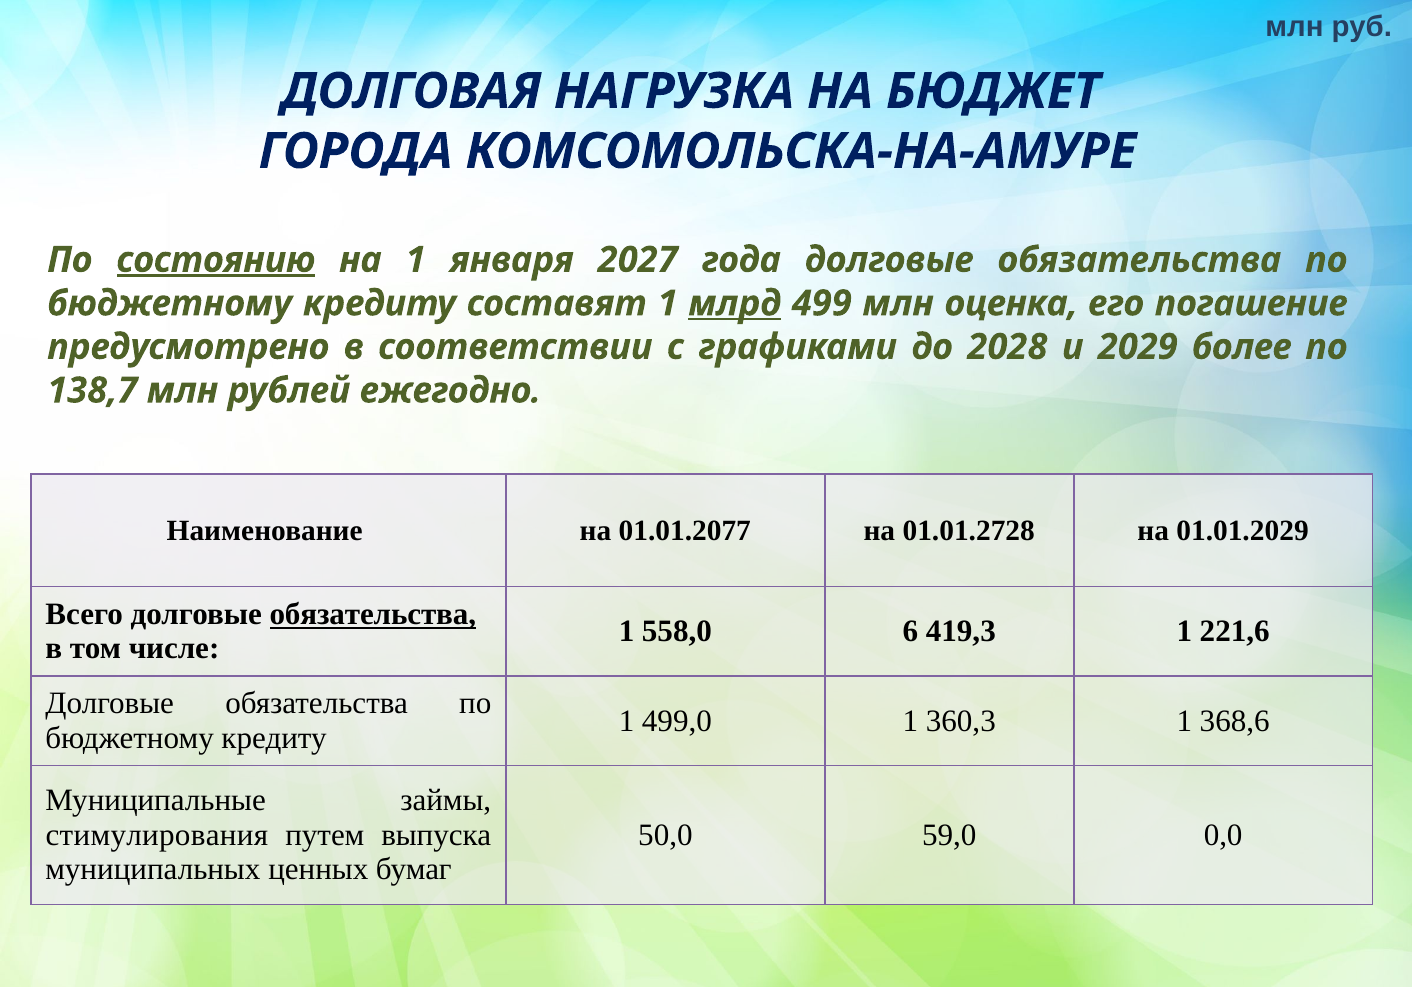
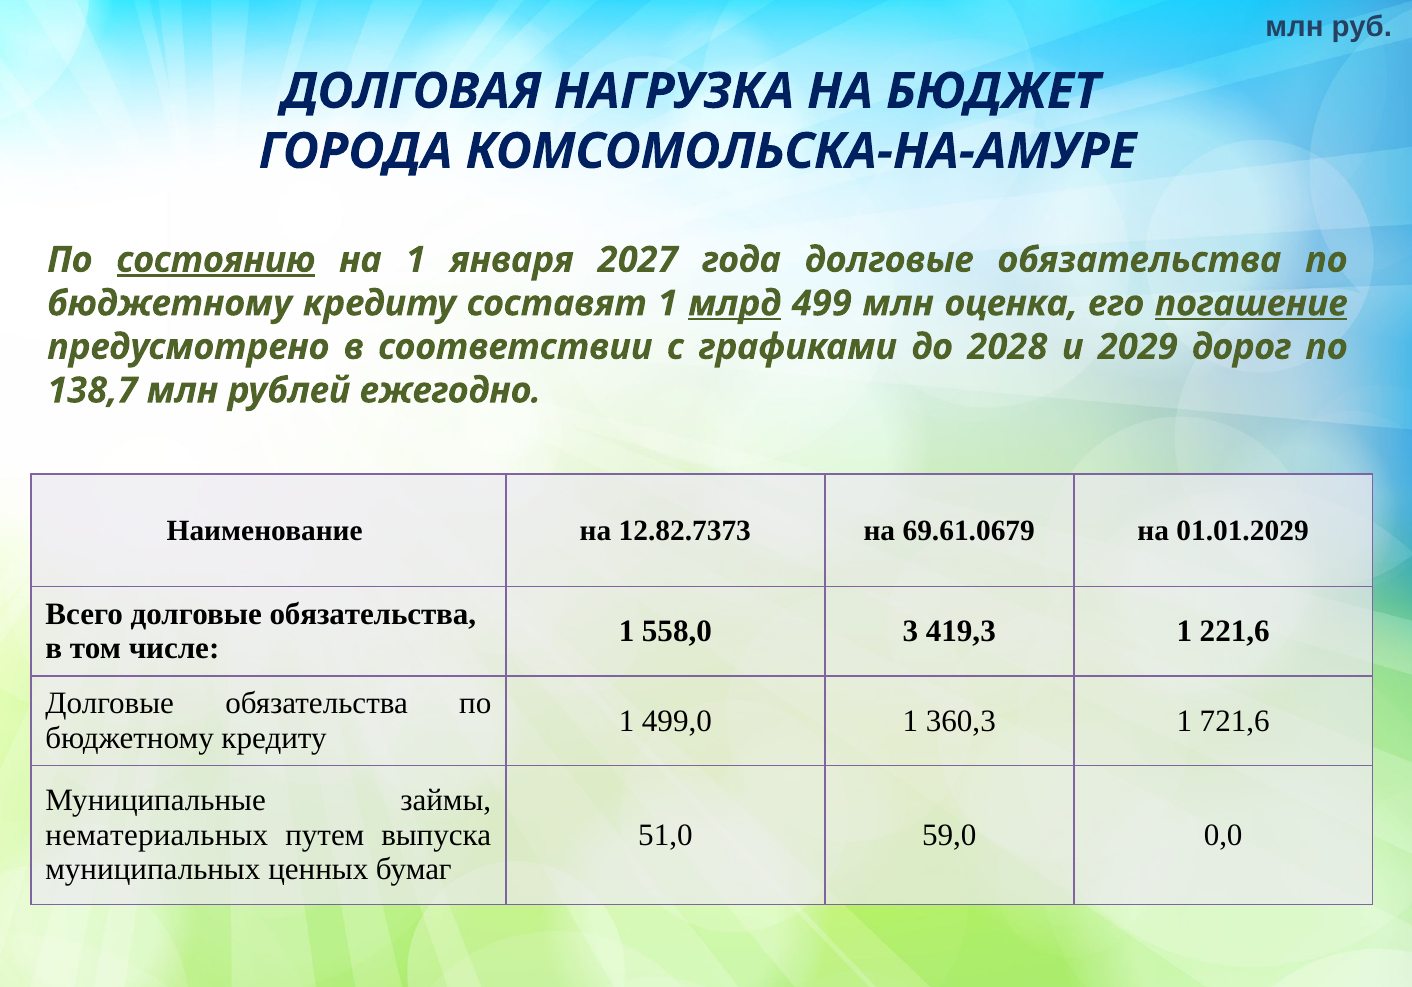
погашение underline: none -> present (1251, 303)
более: более -> дорог (1242, 347)
01.01.2077: 01.01.2077 -> 12.82.7373 (685, 530)
01.01.2728: 01.01.2728 -> 69.61.0679 (969, 530)
обязательства underline: present -> none (373, 614)
6: 6 -> 3 (910, 631)
368,6: 368,6 -> 721,6 (1235, 721)
стимулирования: стимулирования -> нематериальных (157, 835)
50,0: 50,0 -> 51,0 (665, 835)
